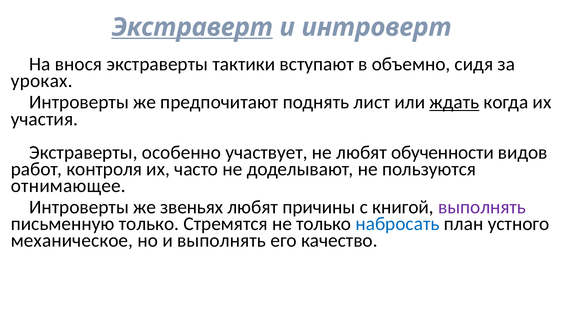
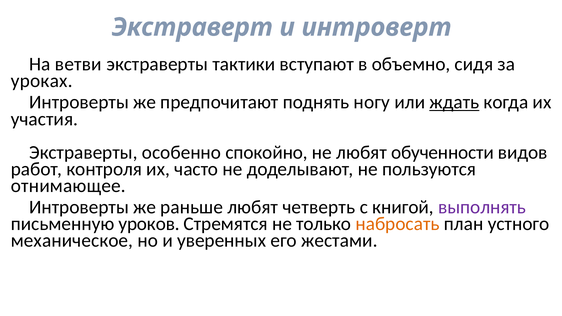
Экстраверт underline: present -> none (192, 27)
внося: внося -> ветви (78, 64)
лист: лист -> ногу (372, 102)
участвует: участвует -> спокойно (267, 152)
звеньях: звеньях -> раньше (192, 207)
причины: причины -> четверть (319, 207)
письменную только: только -> уроков (149, 224)
набросать colour: blue -> orange (398, 224)
и выполнять: выполнять -> уверенных (222, 241)
качество: качество -> жестами (339, 241)
